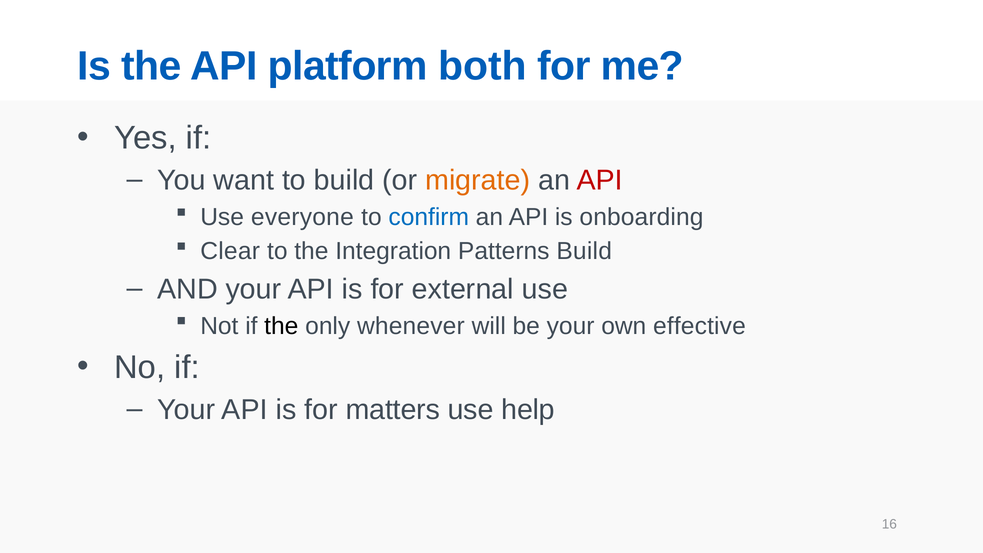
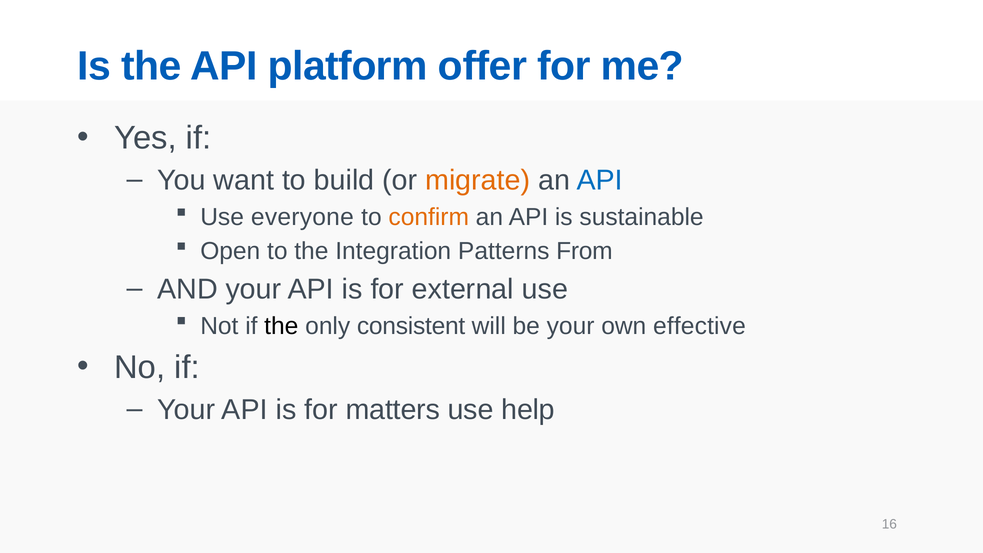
both: both -> offer (483, 66)
API colour: red -> blue (600, 180)
confirm colour: blue -> orange (429, 217)
onboarding: onboarding -> sustainable (642, 217)
Clear: Clear -> Open (230, 251)
Patterns Build: Build -> From (584, 251)
whenever: whenever -> consistent (411, 326)
